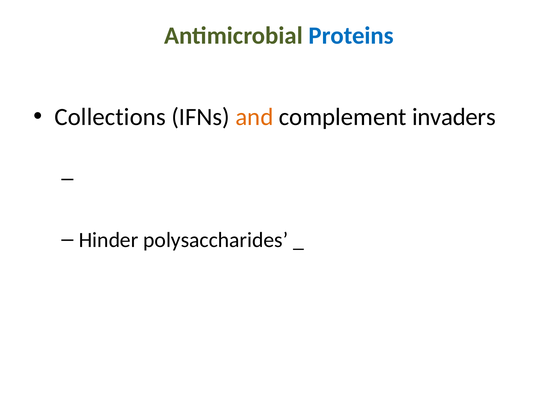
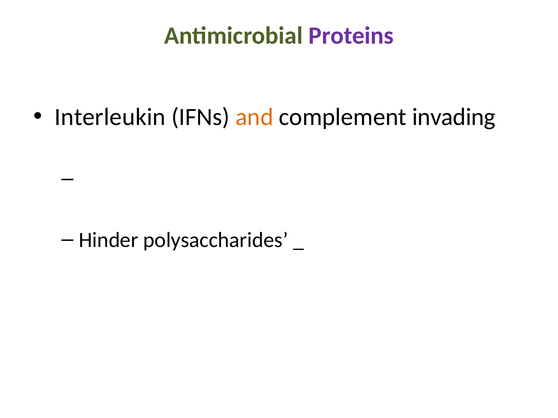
Proteins colour: blue -> purple (351, 36)
Collections: Collections -> Interleukin (110, 117)
invaders: invaders -> invading (454, 117)
